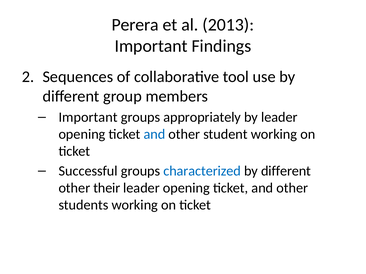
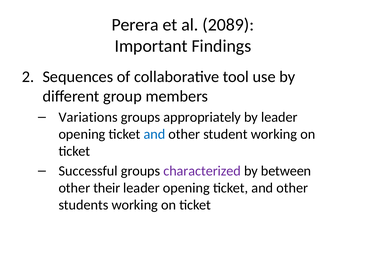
2013: 2013 -> 2089 (228, 25)
Important: Important -> Variations (88, 117)
characterized colour: blue -> purple (202, 171)
different: different -> between (286, 171)
